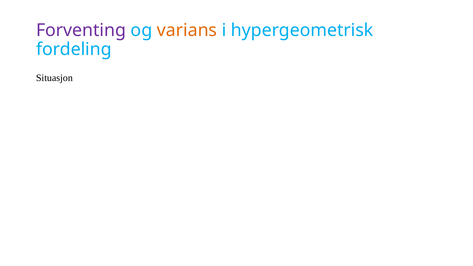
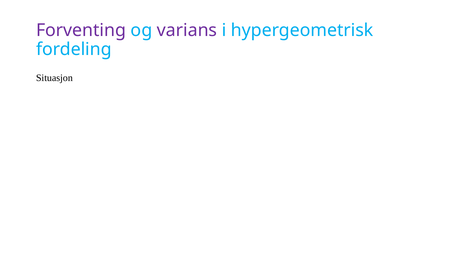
varians colour: orange -> purple (187, 30)
